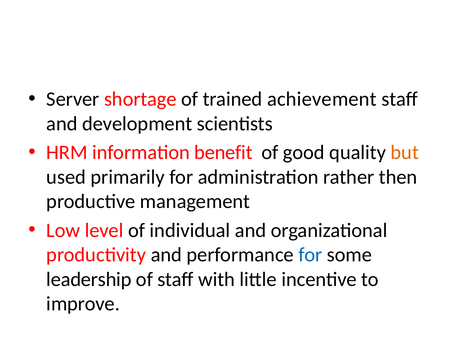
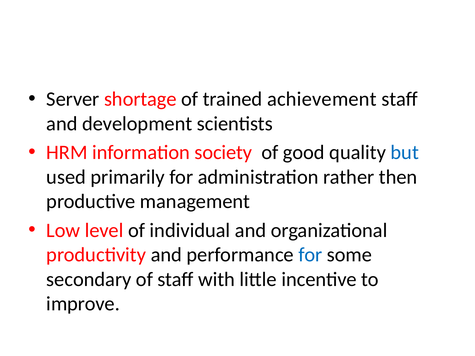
benefit: benefit -> society (223, 153)
but colour: orange -> blue (405, 153)
leadership: leadership -> secondary (89, 280)
